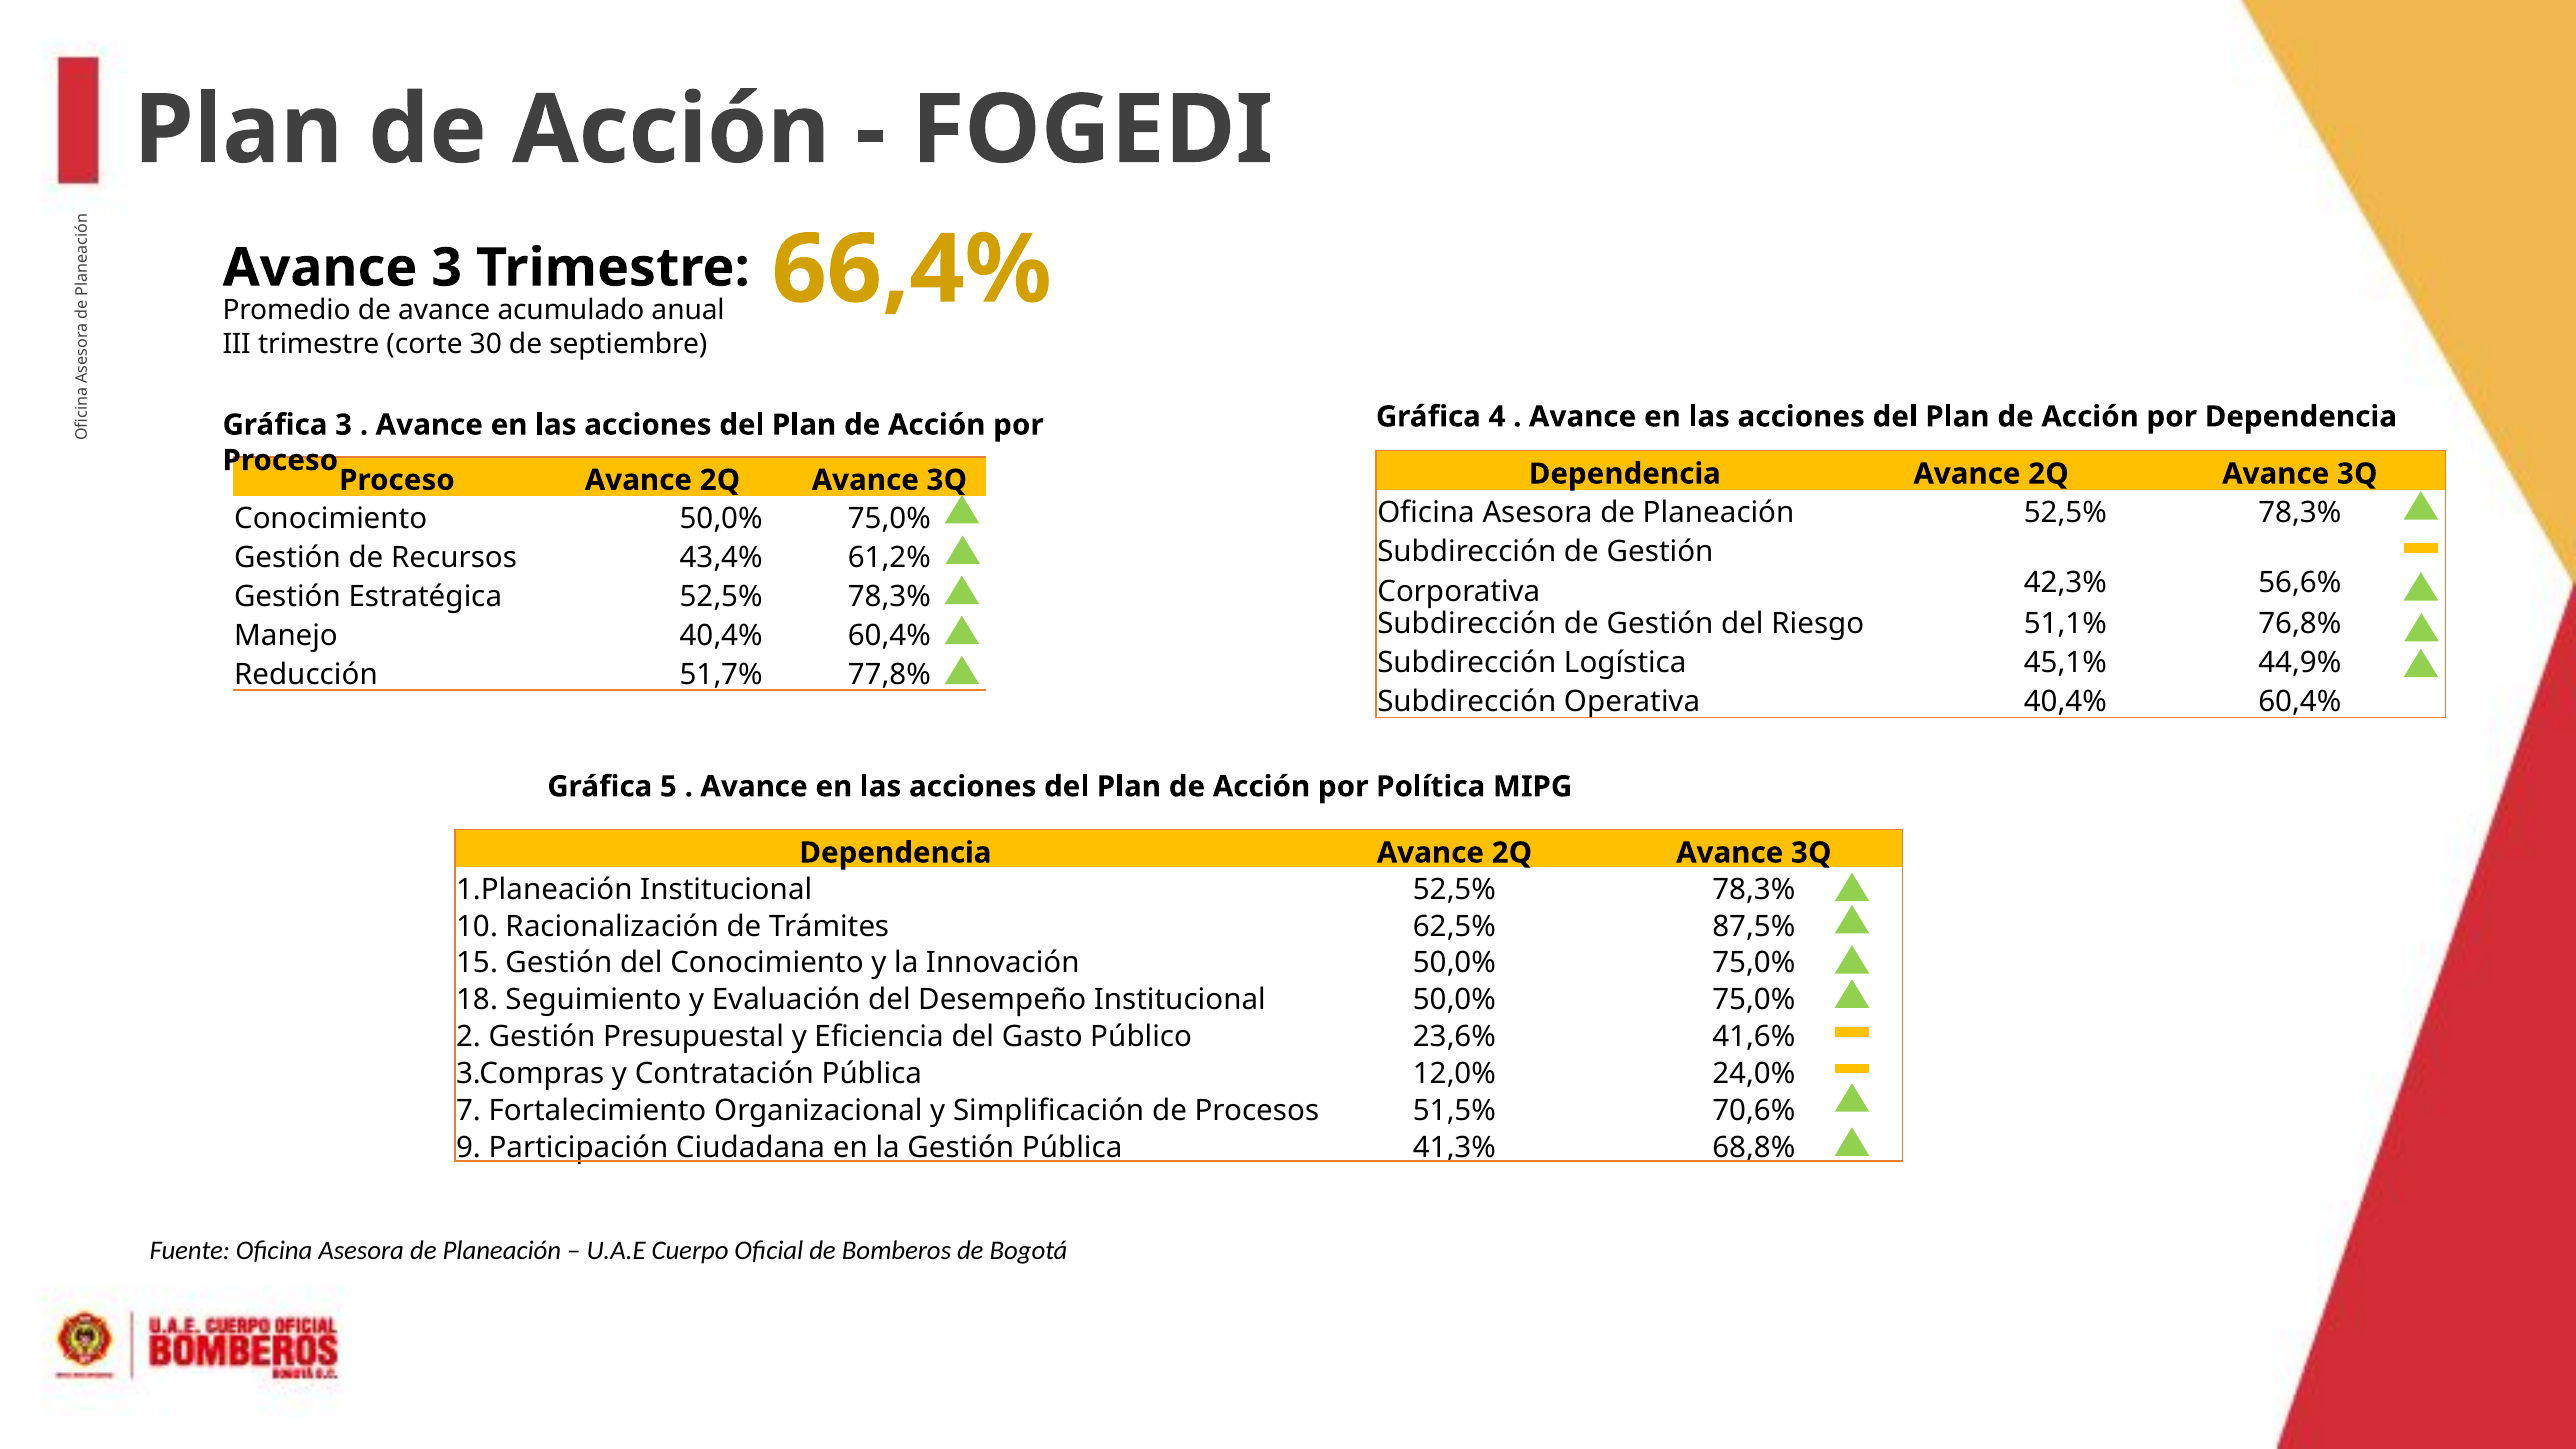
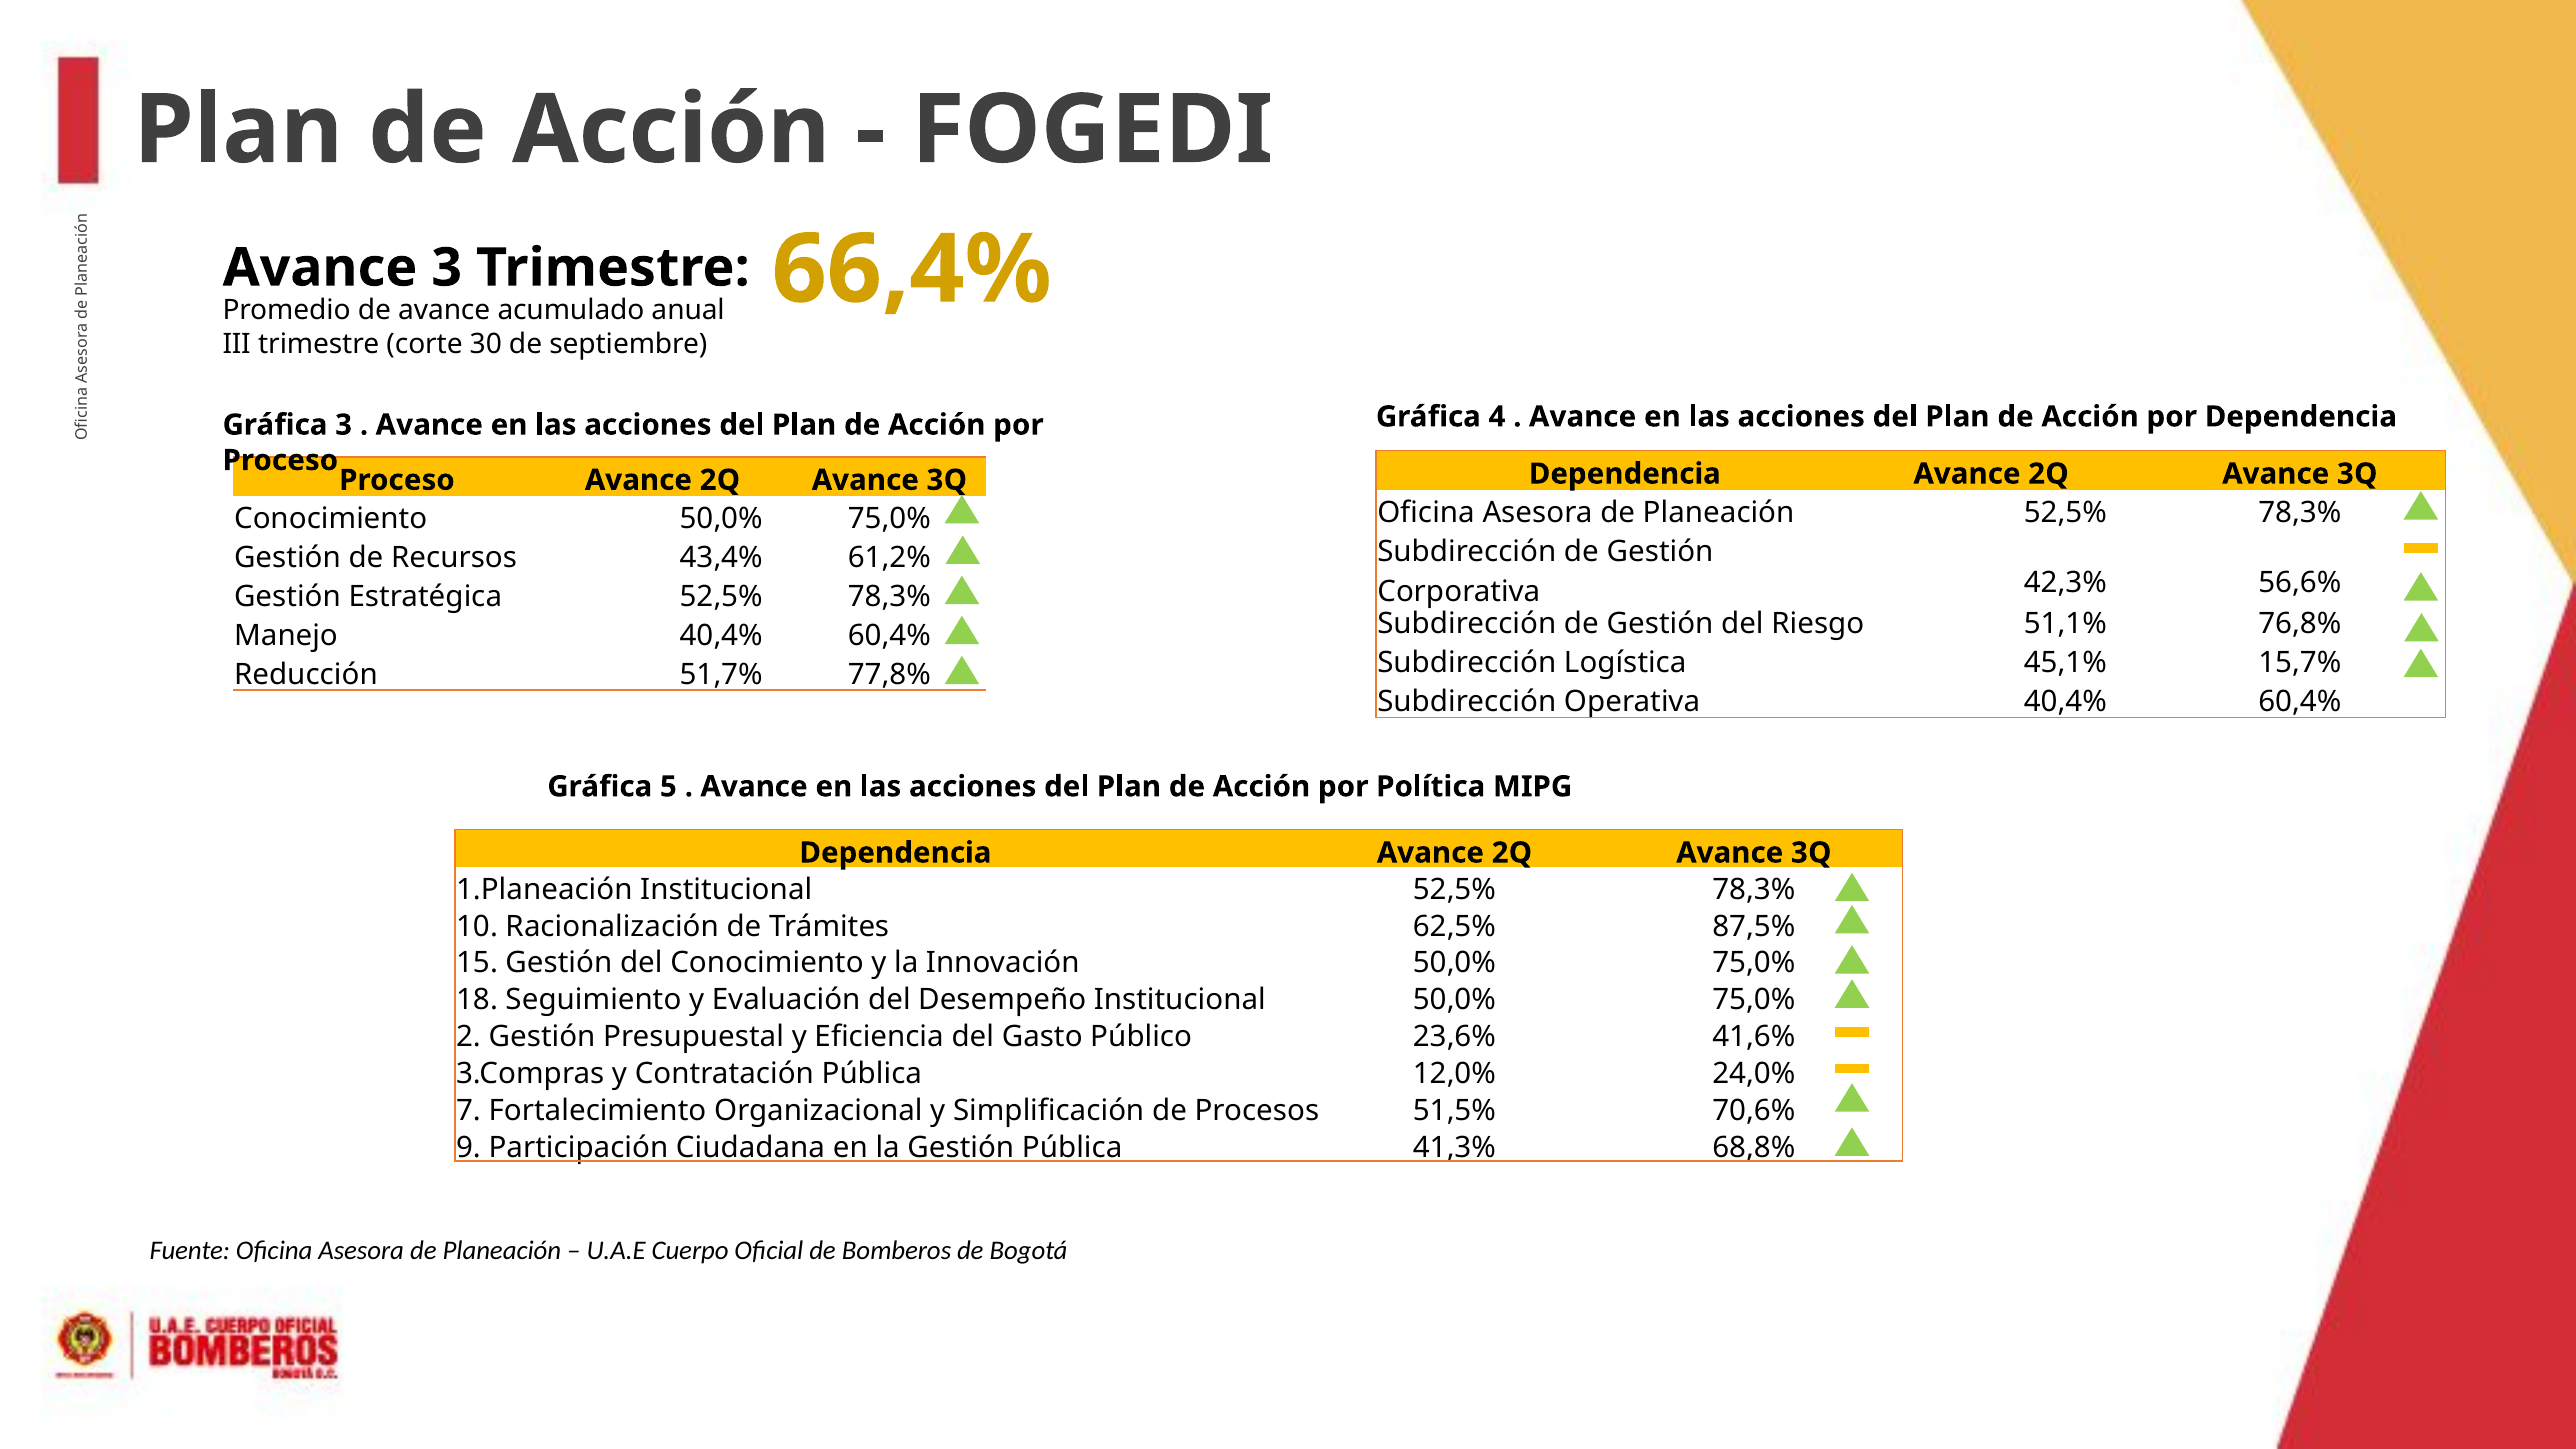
44,9%: 44,9% -> 15,7% (2300, 663)
